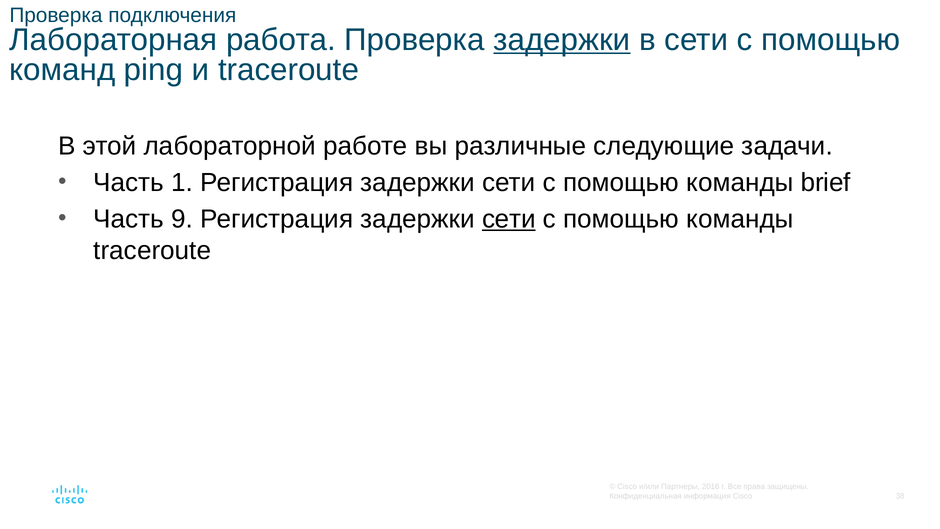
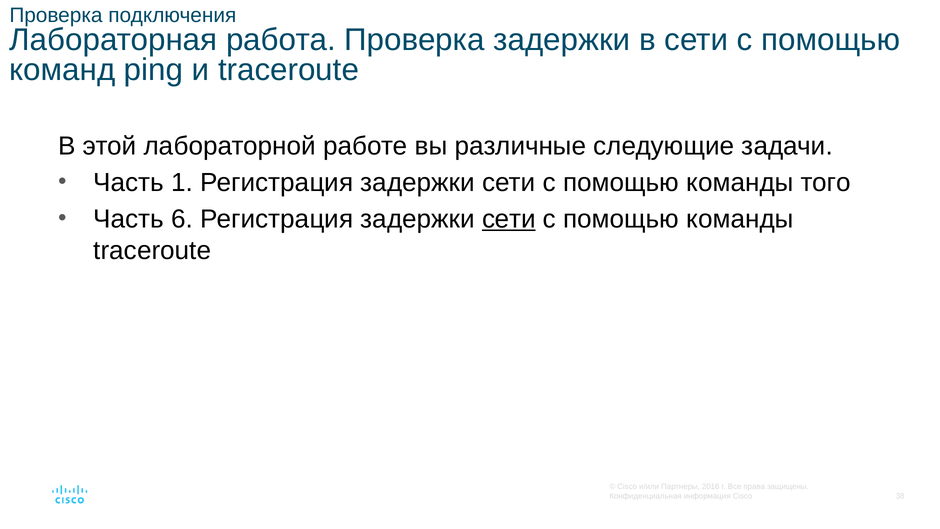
задержки underline: present -> none (562, 40)
brief: brief -> того (826, 182)
9: 9 -> 6 (182, 219)
